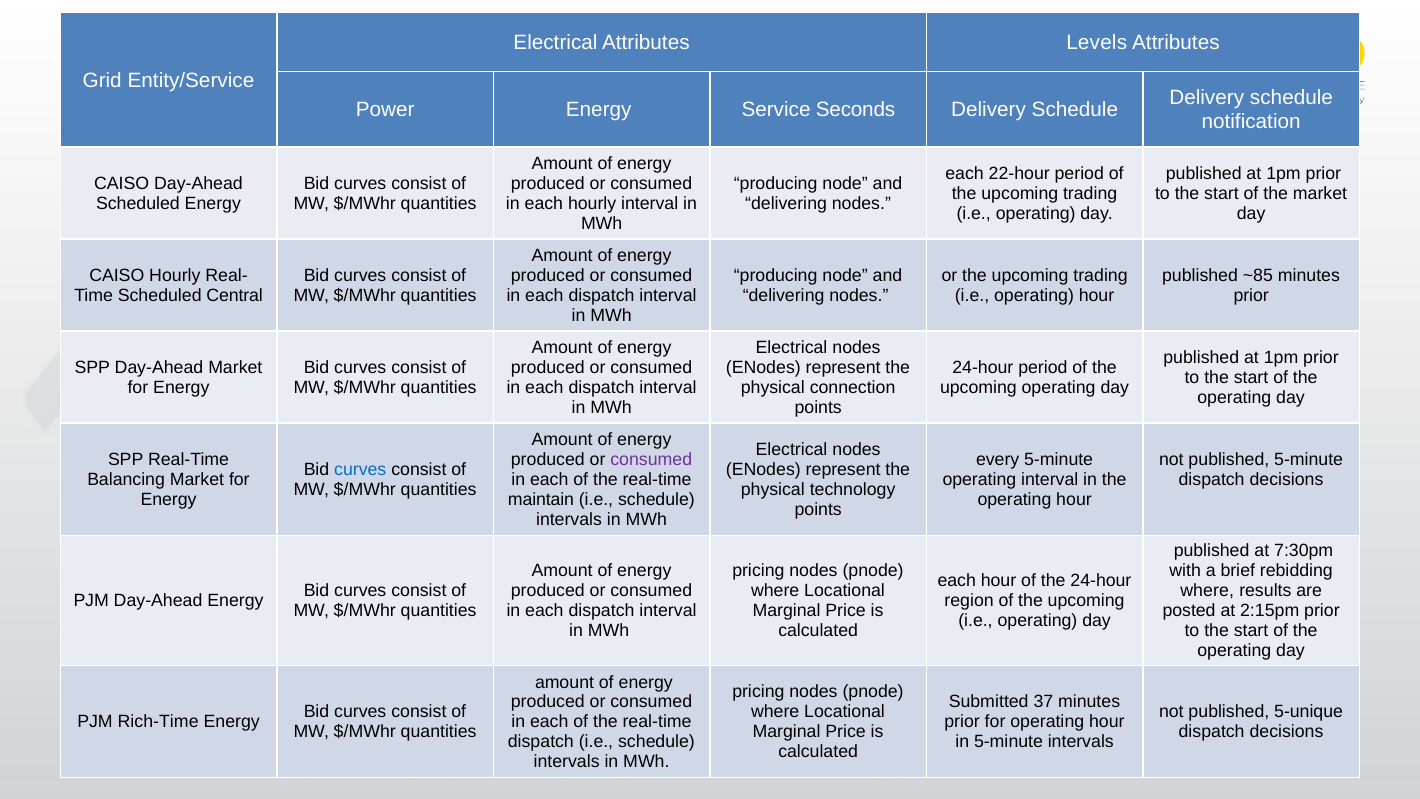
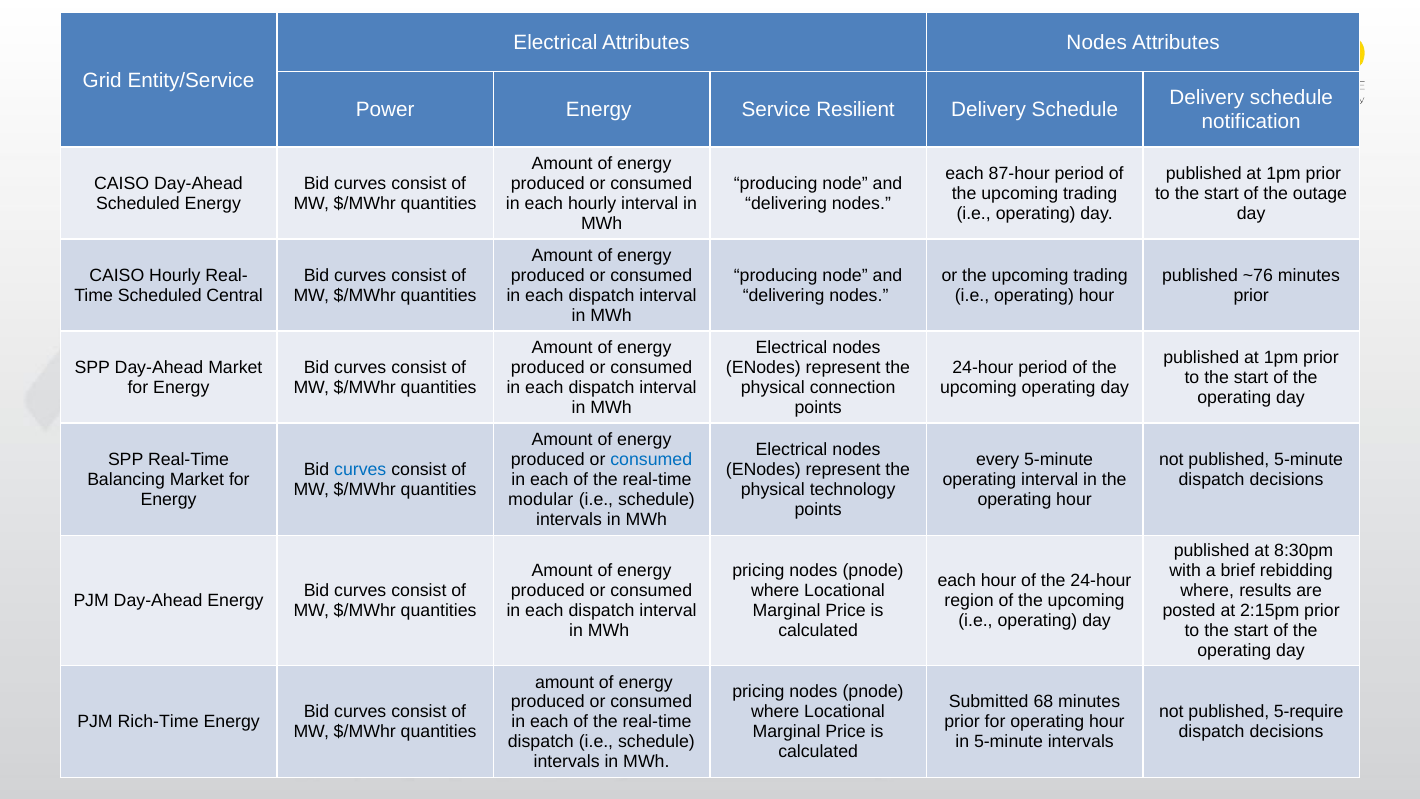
Attributes Levels: Levels -> Nodes (1097, 43)
Seconds: Seconds -> Resilient (856, 110)
22-hour: 22-hour -> 87-hour (1019, 173)
the market: market -> outage (1320, 193)
~85: ~85 -> ~76 (1258, 275)
consumed colour: purple -> blue (651, 460)
maintain: maintain -> modular (541, 499)
7:30pm: 7:30pm -> 8:30pm (1304, 551)
37: 37 -> 68 (1043, 702)
5-unique: 5-unique -> 5-require (1309, 712)
